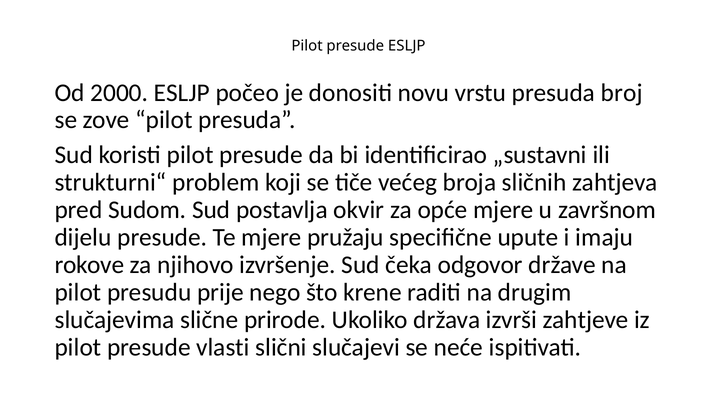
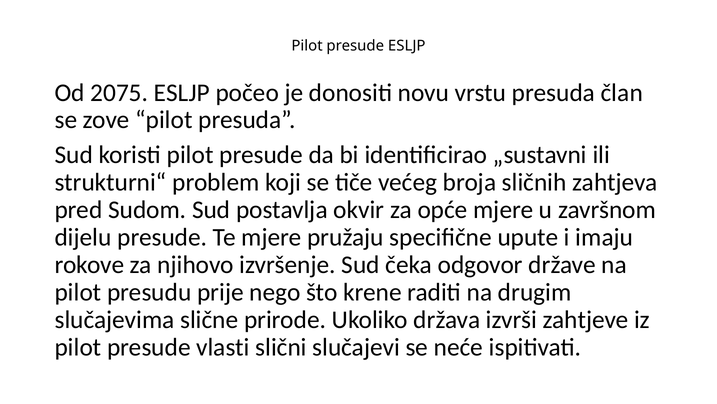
2000: 2000 -> 2075 (119, 92)
broj: broj -> član (622, 92)
